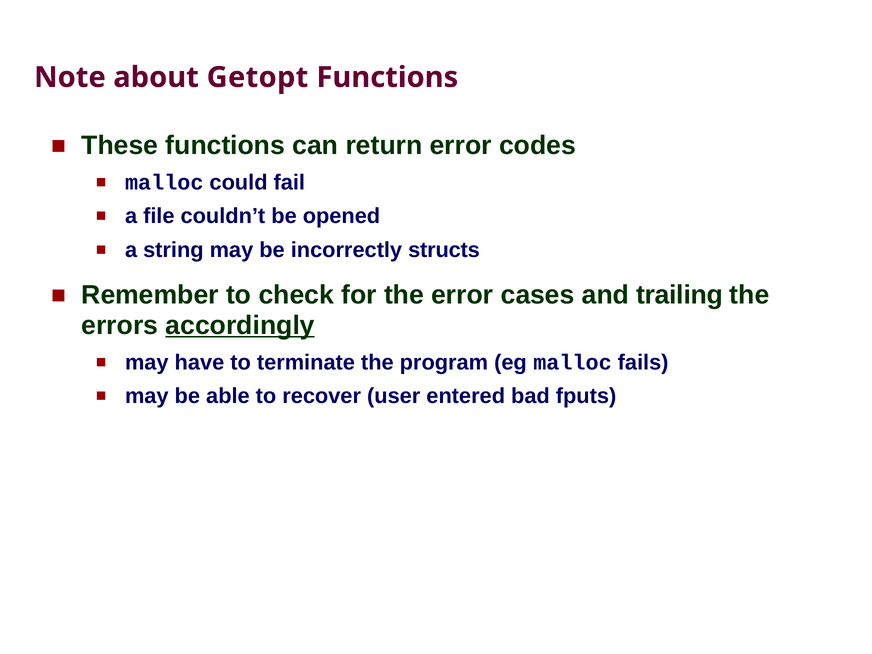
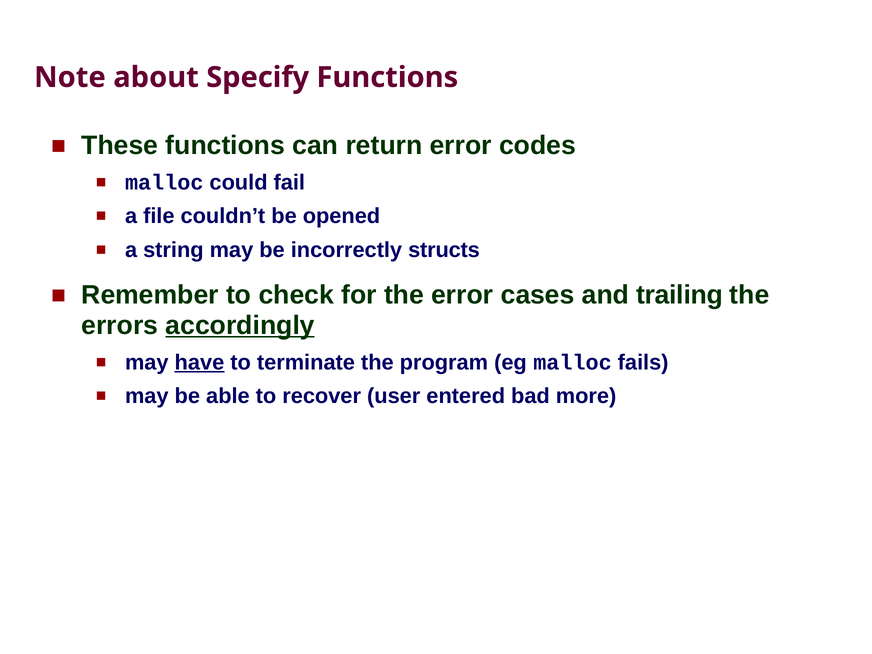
Getopt: Getopt -> Specify (258, 77)
have underline: none -> present (199, 362)
fputs: fputs -> more (586, 396)
